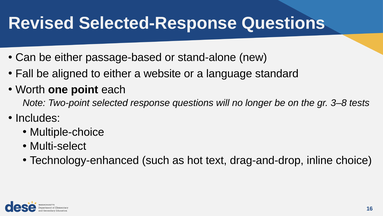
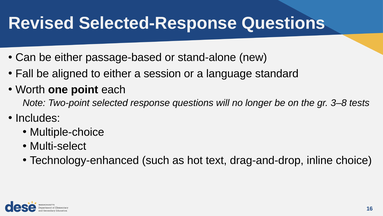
website: website -> session (162, 73)
